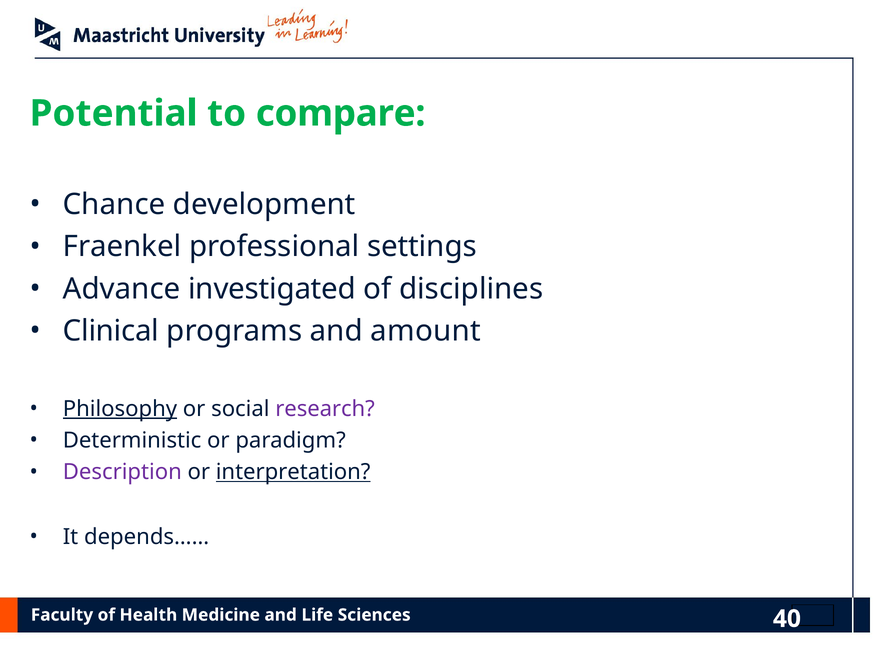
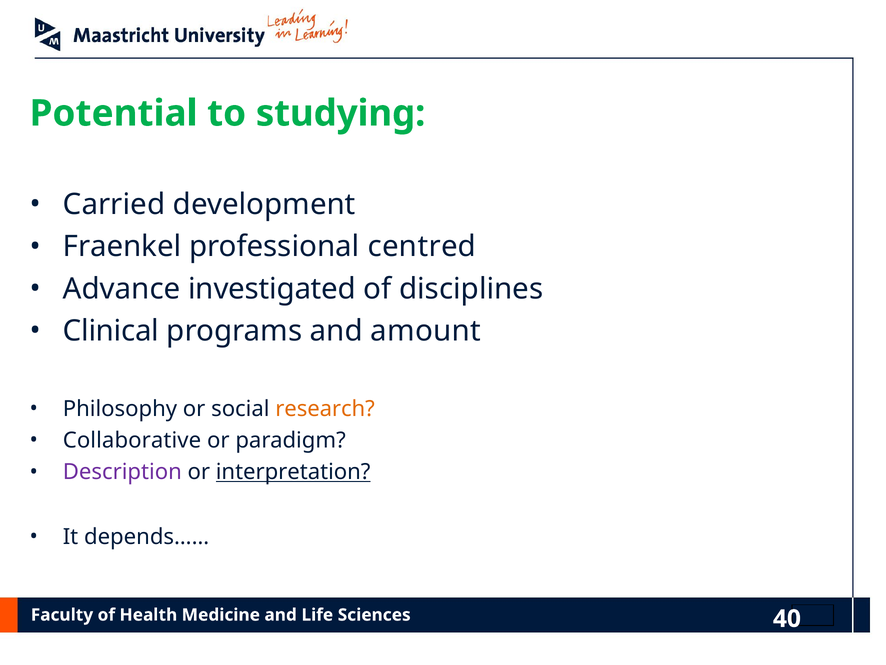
compare: compare -> studying (341, 113)
Chance: Chance -> Carried (114, 204)
settings: settings -> centred (422, 247)
Philosophy underline: present -> none (120, 408)
research colour: purple -> orange (325, 408)
Deterministic: Deterministic -> Collaborative (132, 440)
